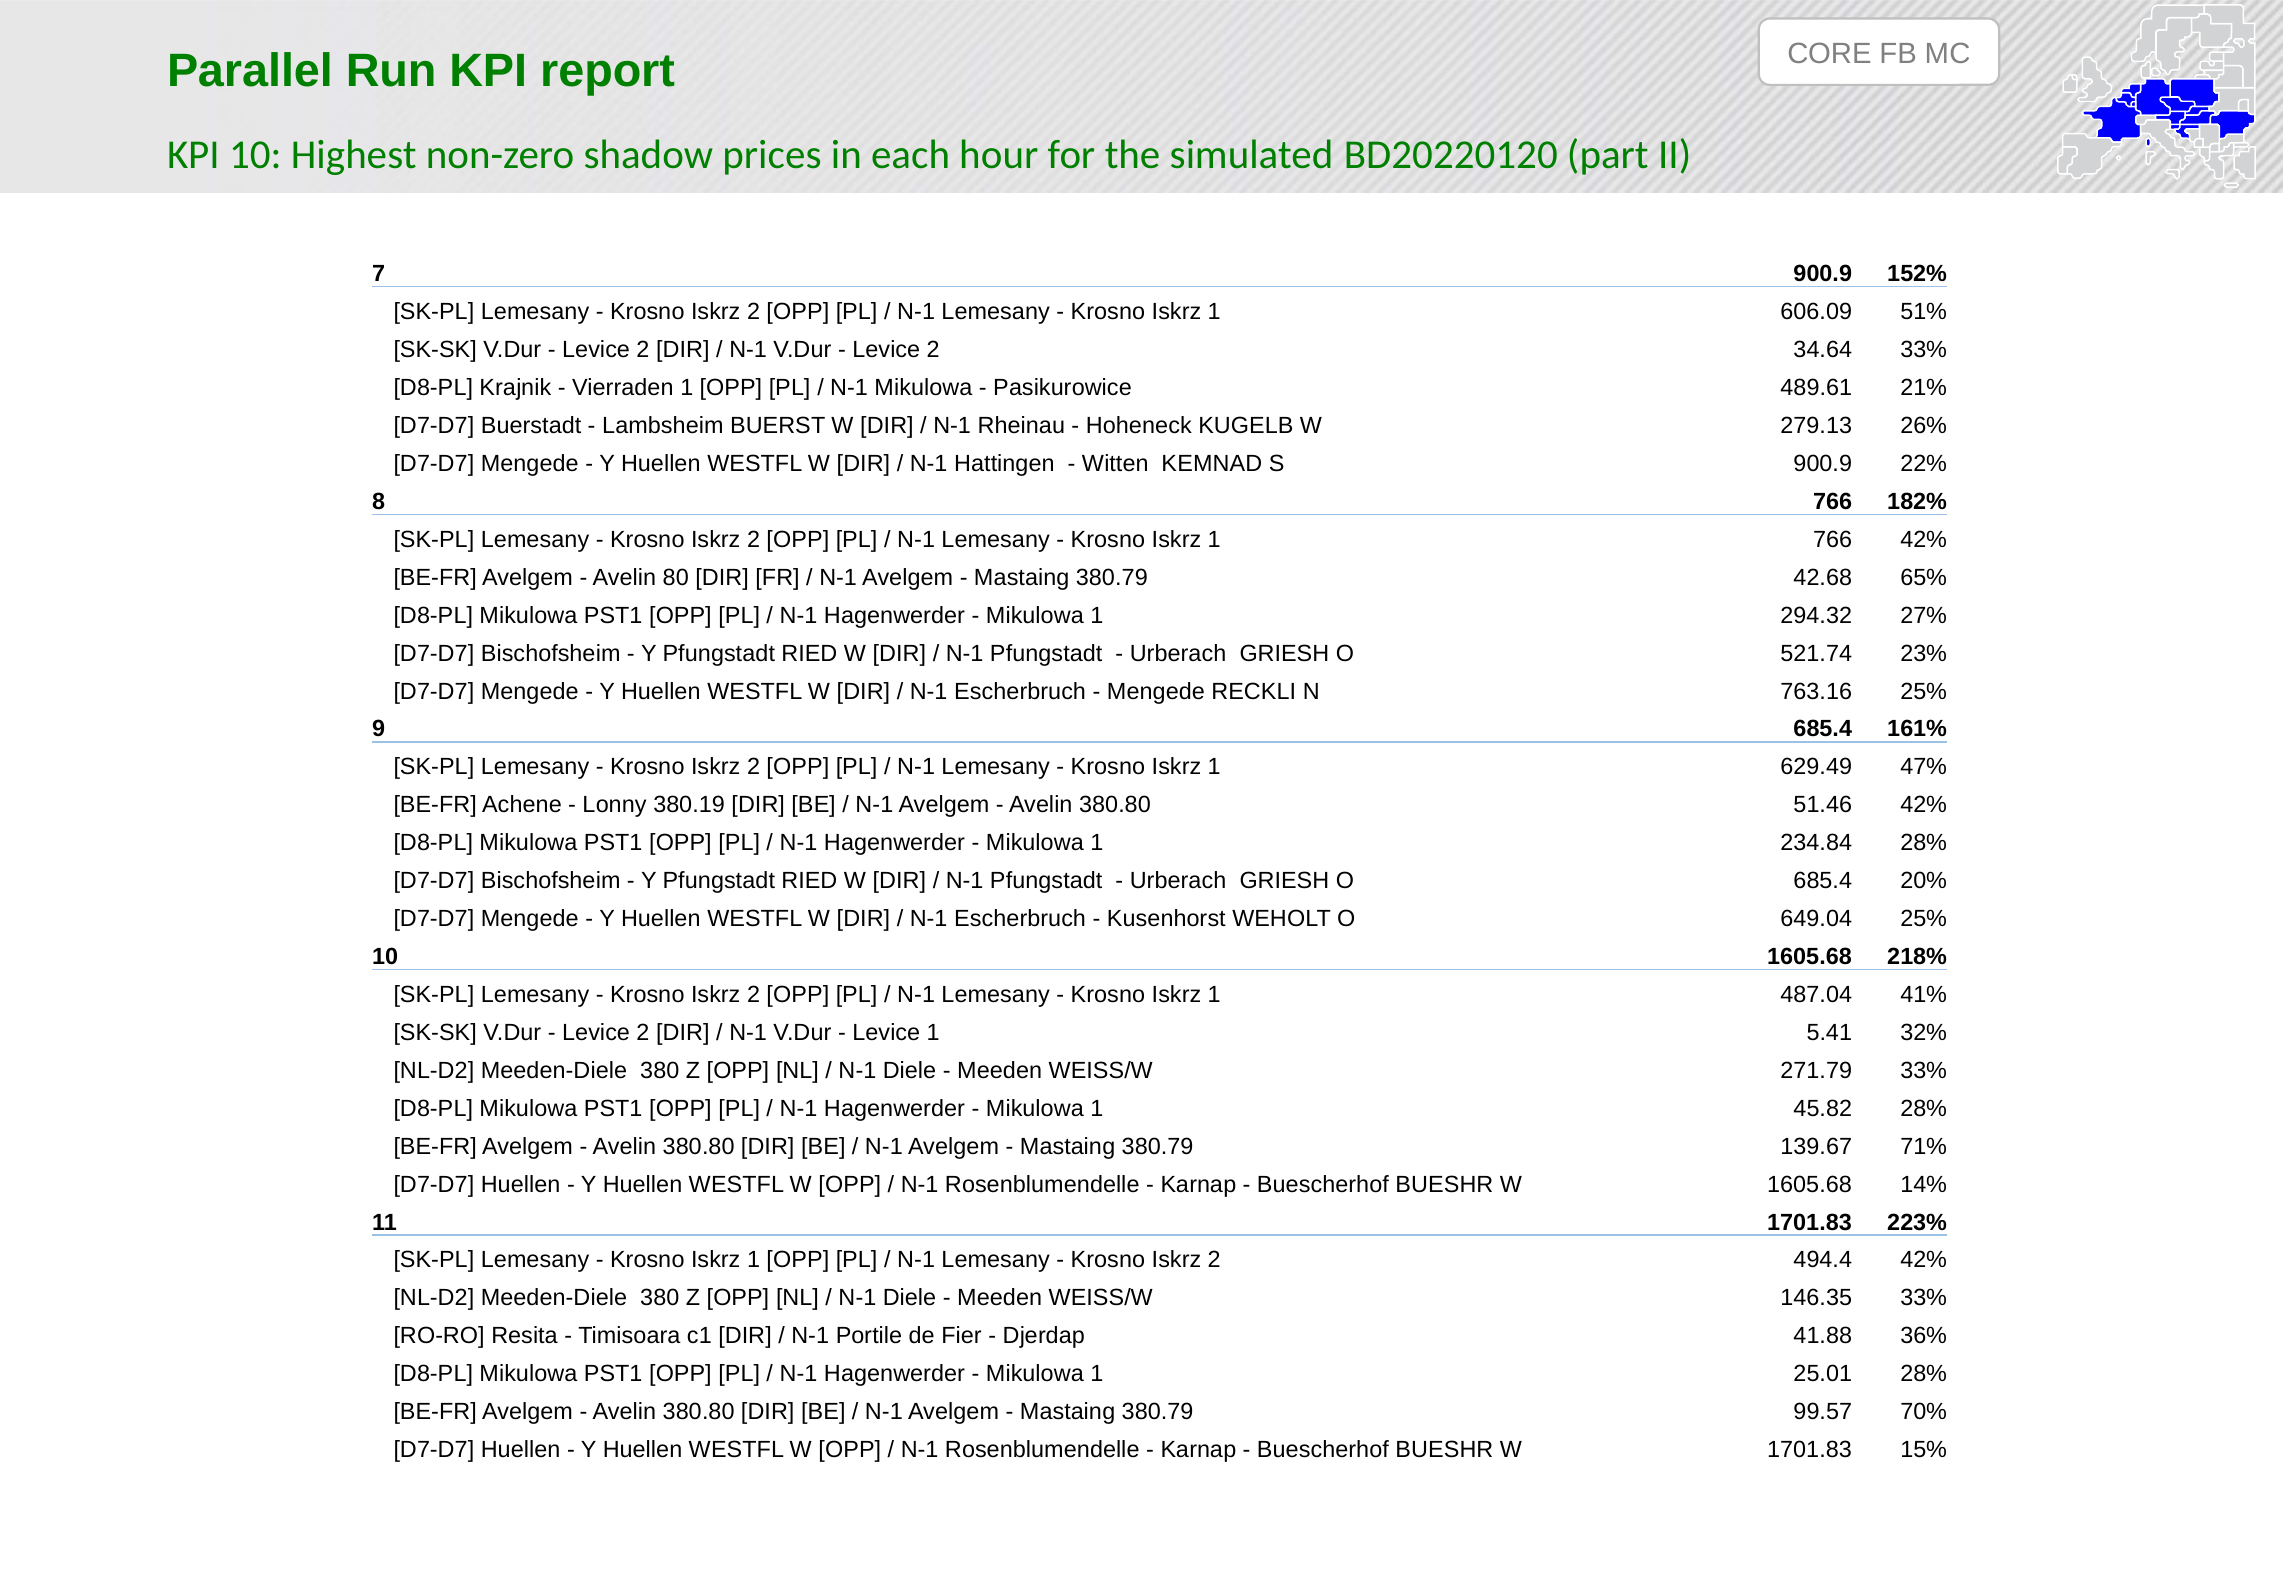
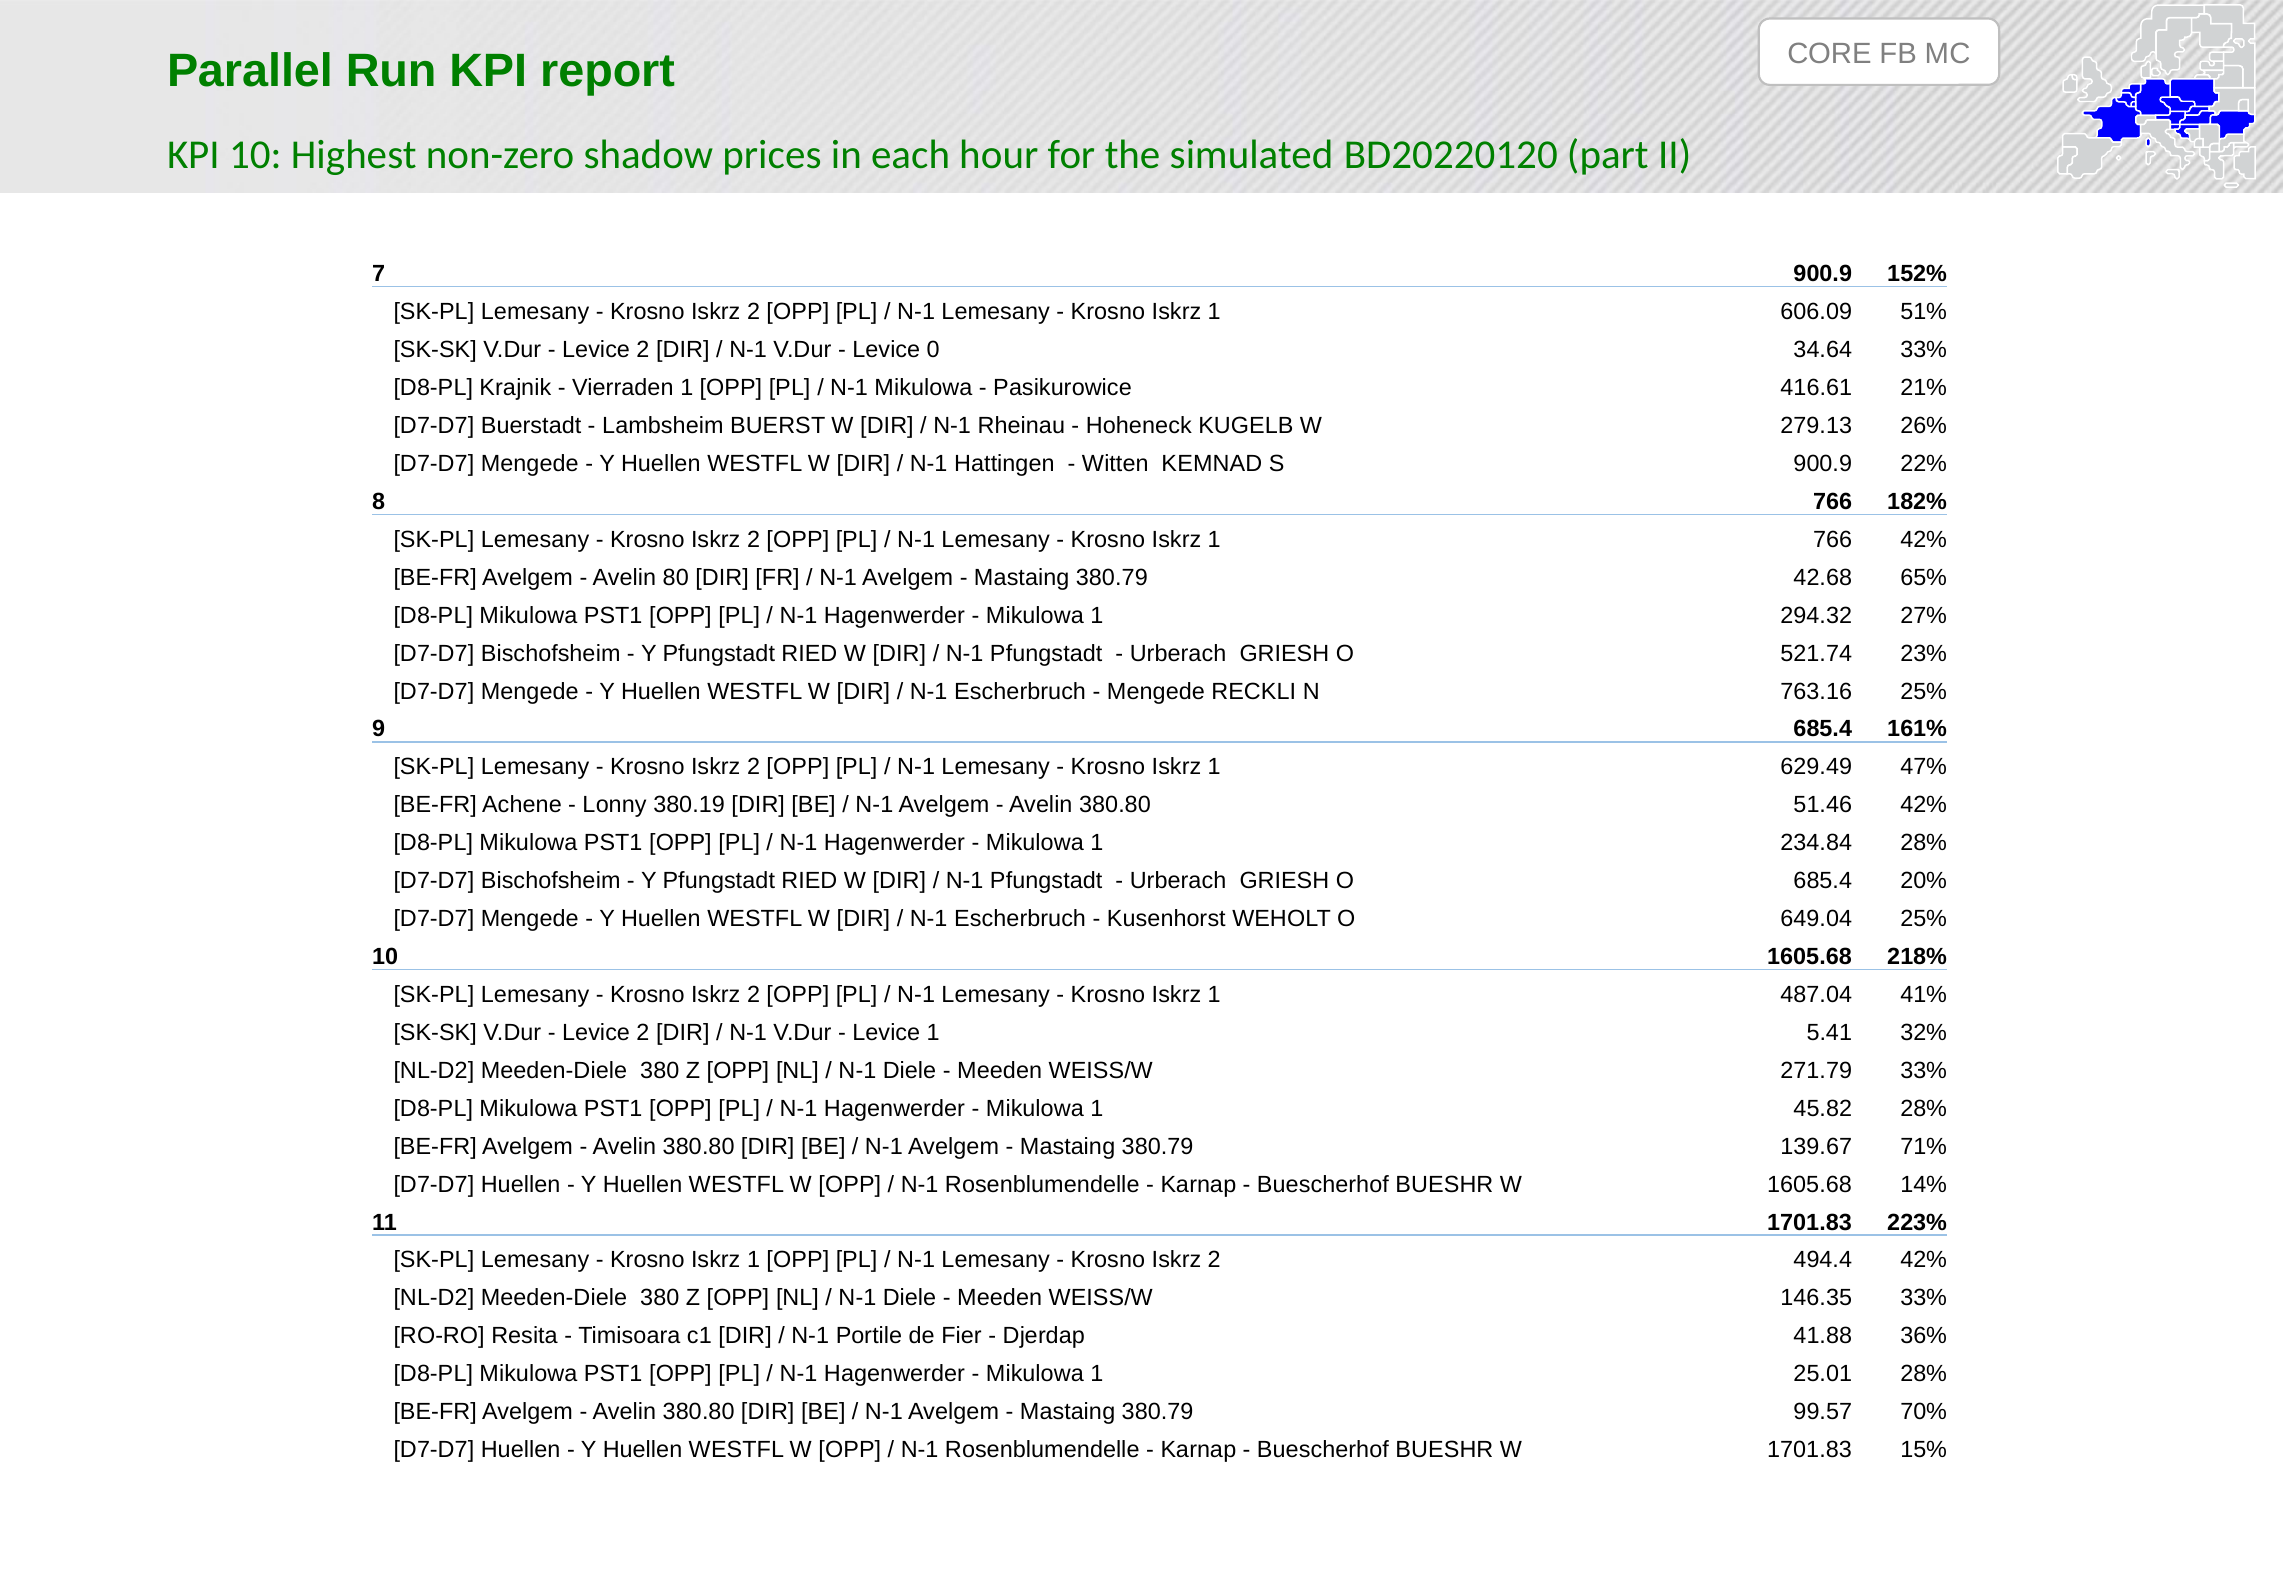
2: 2 -> 0 (933, 350)
489.61: 489.61 -> 416.61 (1816, 388)
